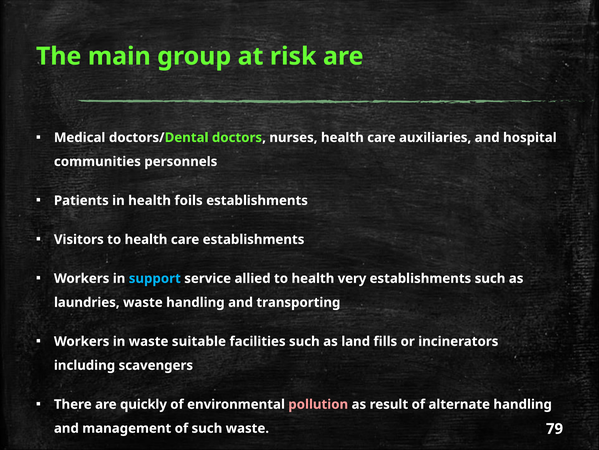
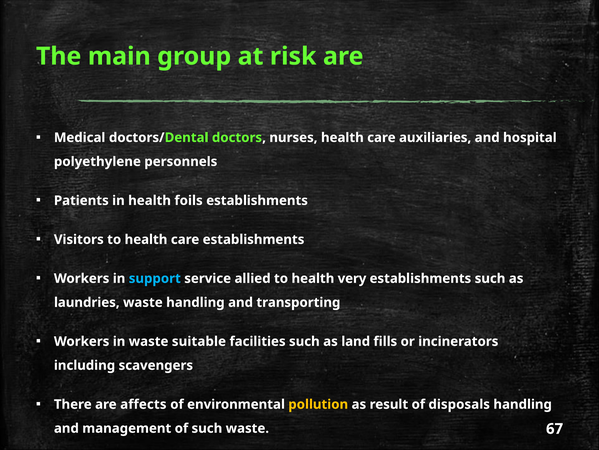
communities: communities -> polyethylene (97, 161)
quickly: quickly -> affects (143, 404)
pollution colour: pink -> yellow (318, 404)
alternate: alternate -> disposals (459, 404)
79: 79 -> 67 (555, 428)
